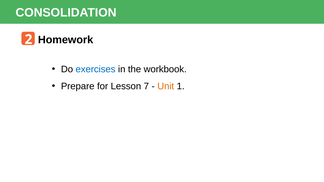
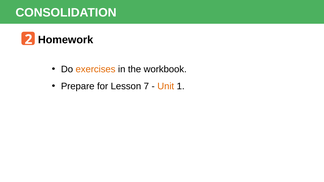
exercises colour: blue -> orange (96, 69)
